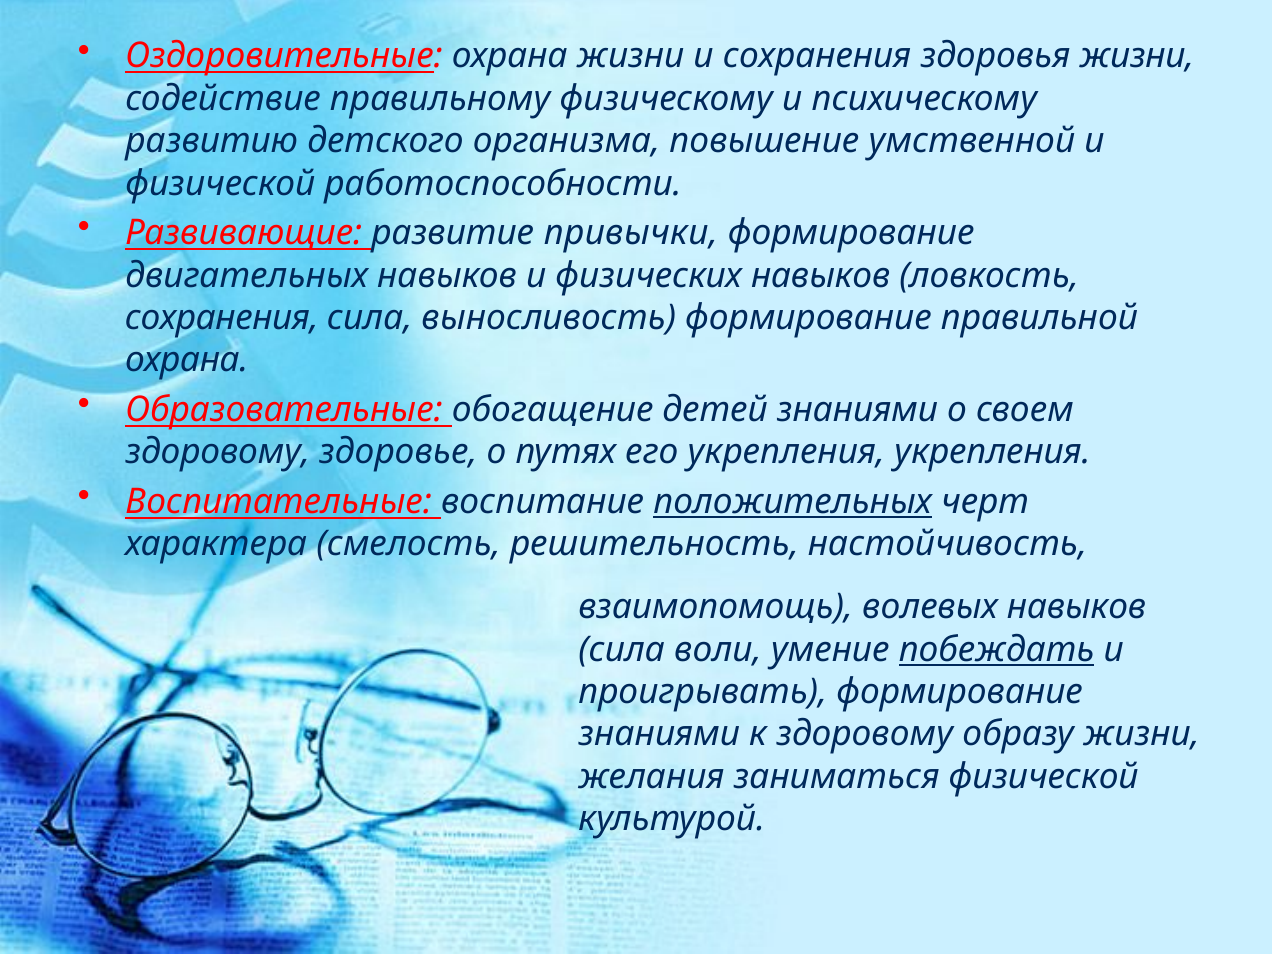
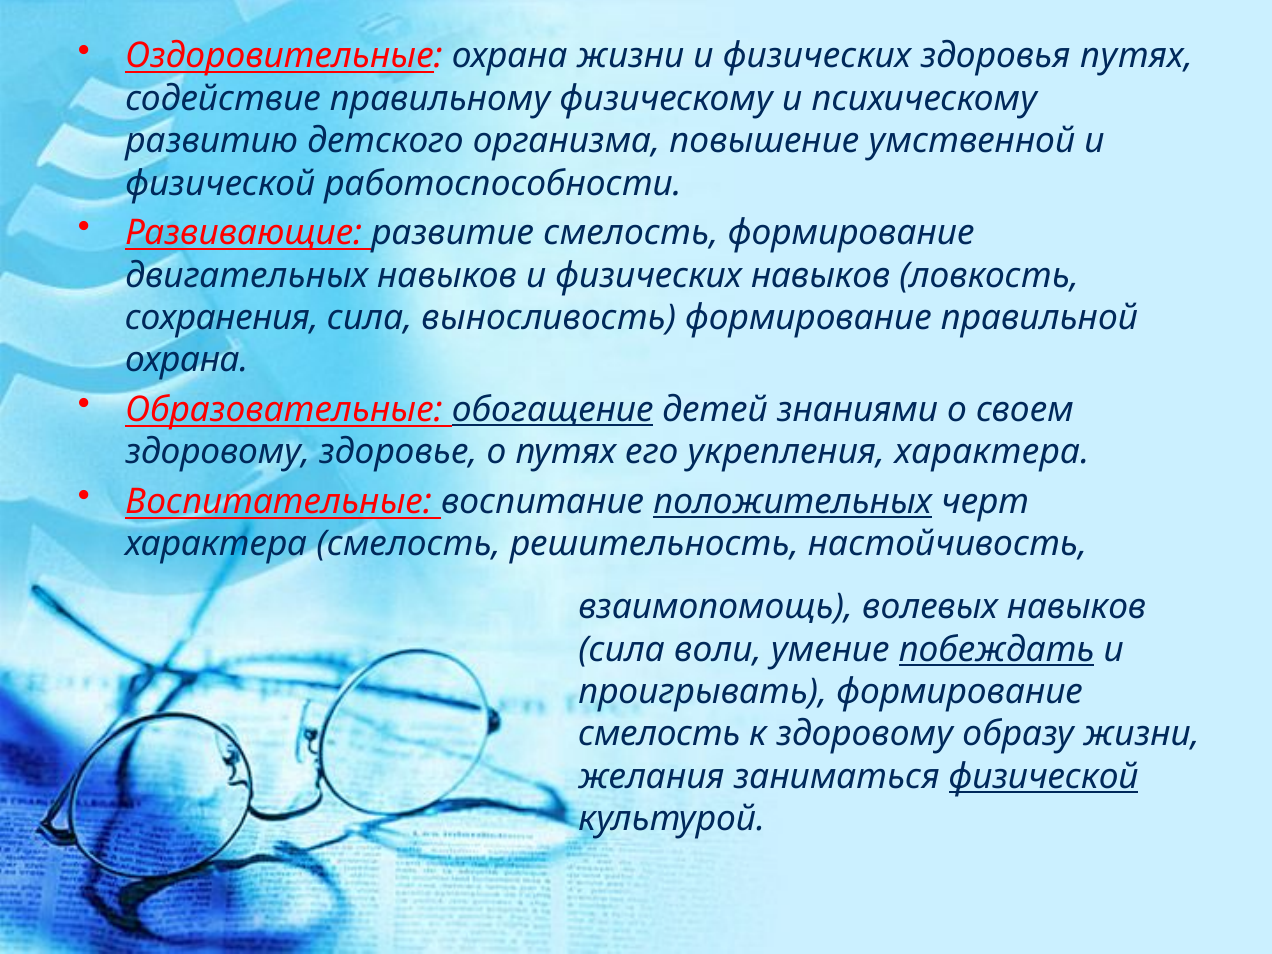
жизни и сохранения: сохранения -> физических (817, 56)
здоровья жизни: жизни -> путях (1137, 56)
развитие привычки: привычки -> смелость (631, 233)
обогащение underline: none -> present (553, 410)
укрепления укрепления: укрепления -> характера (992, 452)
знаниями: знаниями -> смелость (659, 734)
физической underline: none -> present (1044, 777)
